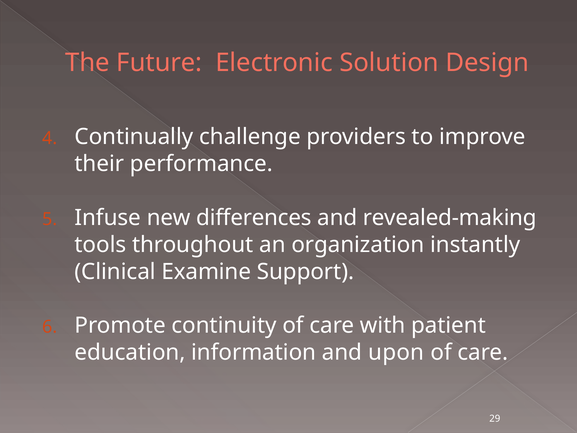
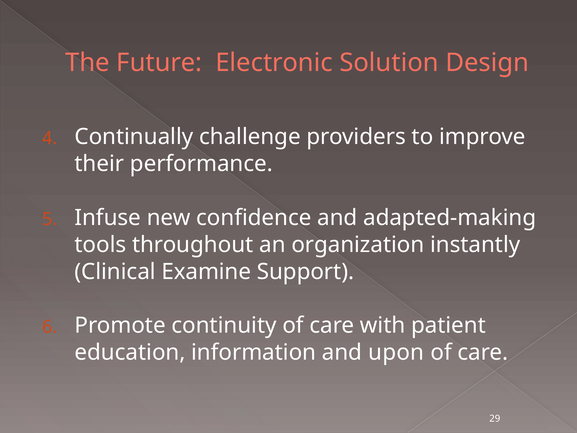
differences: differences -> confidence (254, 218)
revealed-making: revealed-making -> adapted-making (450, 218)
